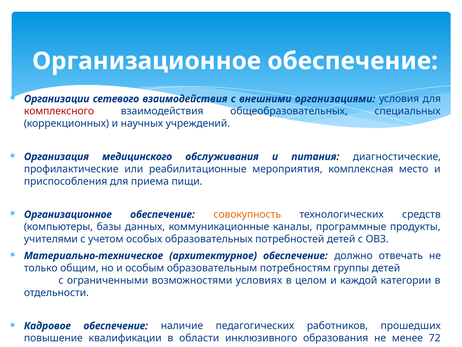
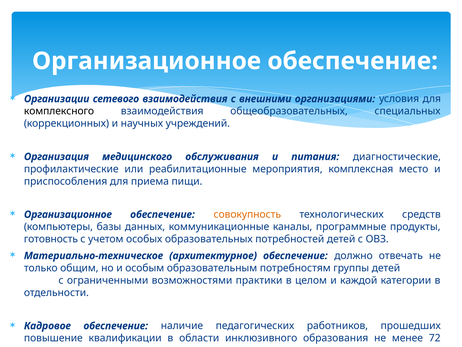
комплексного colour: red -> black (59, 111)
учителями: учителями -> готовность (51, 239)
условиях: условиях -> практики (259, 280)
